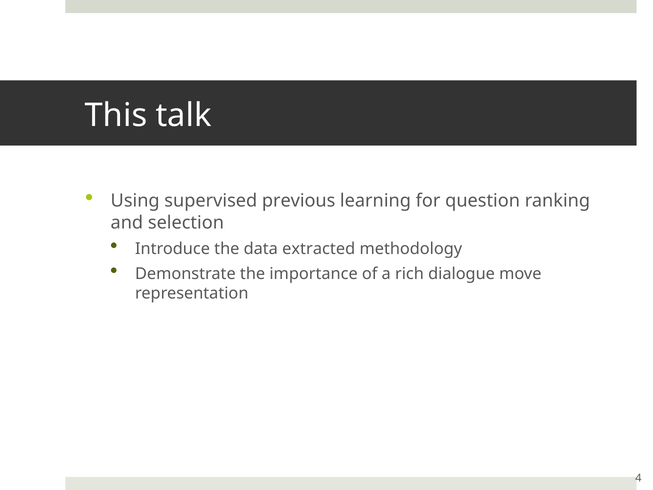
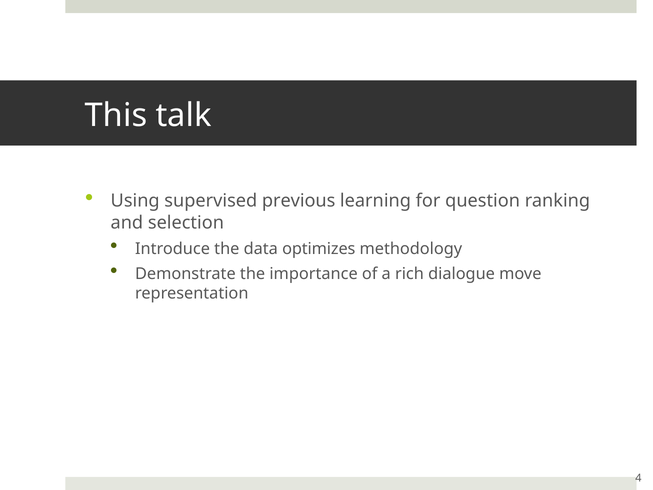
extracted: extracted -> optimizes (319, 249)
